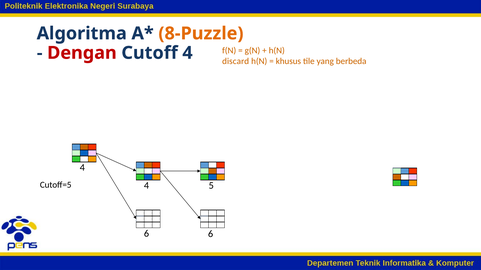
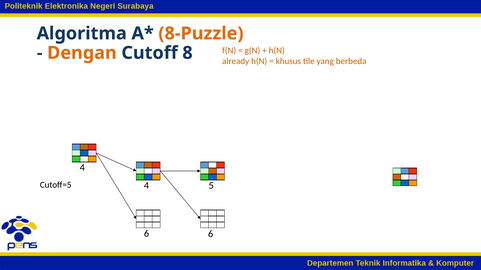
Dengan colour: red -> orange (82, 53)
Cutoff 4: 4 -> 8 (187, 53)
discard: discard -> already (236, 61)
